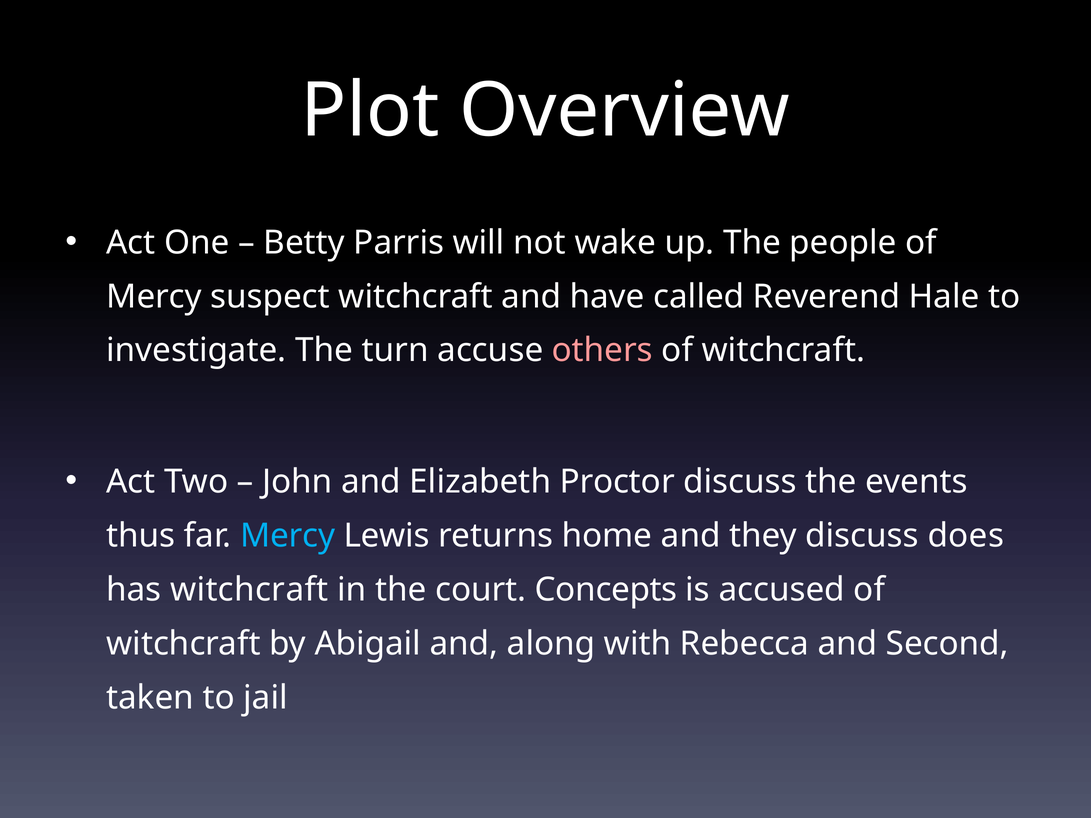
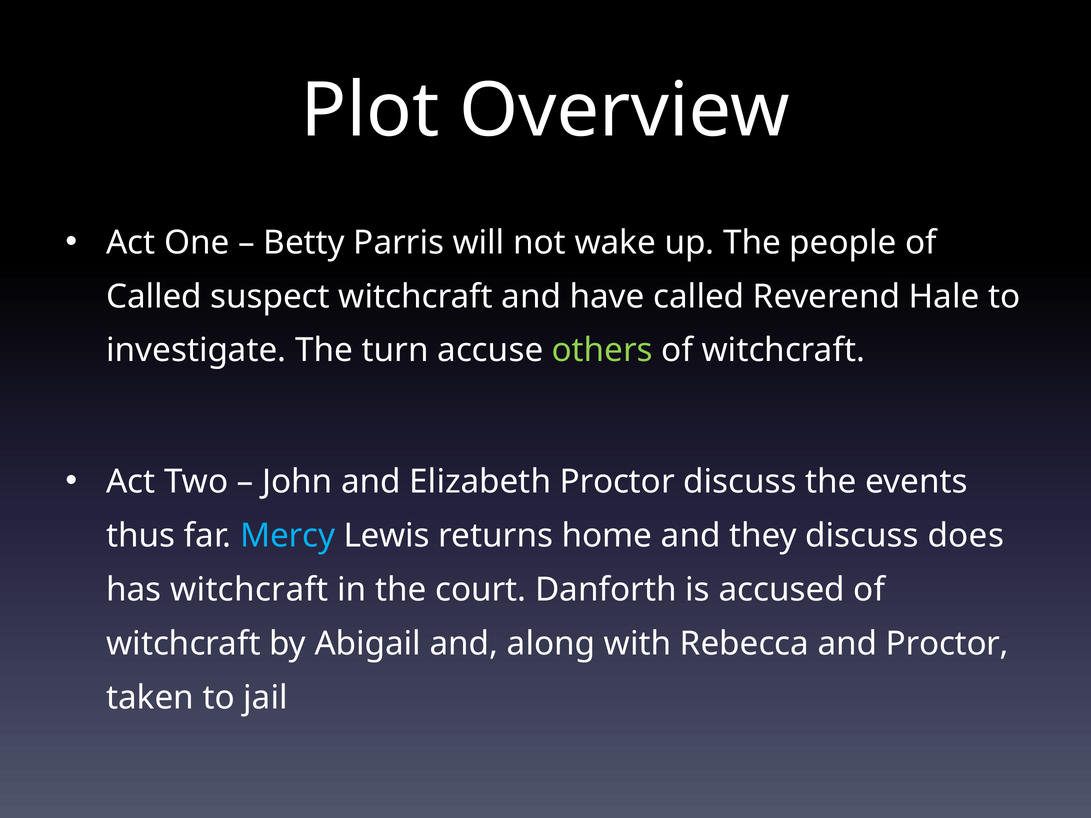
Mercy: Mercy -> Called (154, 297)
others colour: pink -> light green (602, 351)
Concepts: Concepts -> Danforth (606, 590)
and Second: Second -> Proctor (947, 644)
